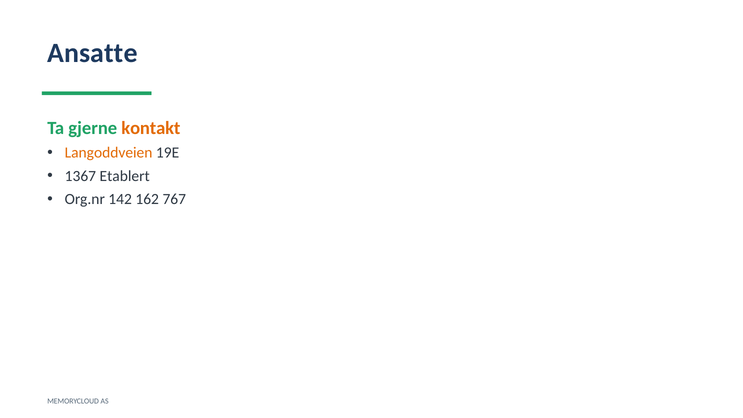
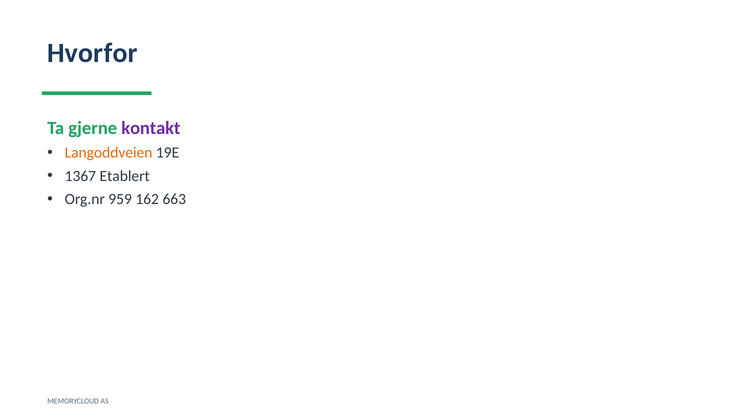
Ansatte: Ansatte -> Hvorfor (92, 53)
kontakt colour: orange -> purple (151, 128)
142: 142 -> 959 (120, 199)
767: 767 -> 663 (174, 199)
